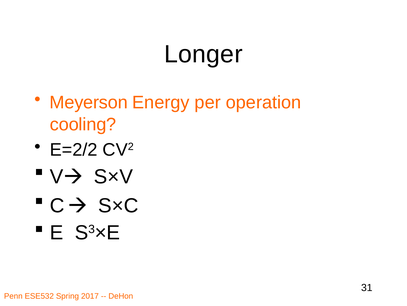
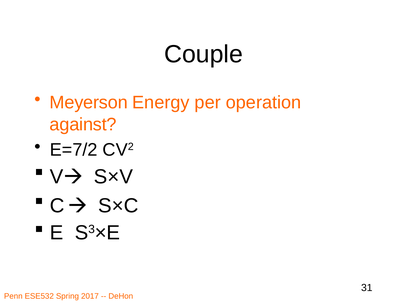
Longer: Longer -> Couple (203, 54)
cooling: cooling -> against (83, 124)
E=2/2: E=2/2 -> E=7/2 (74, 149)
